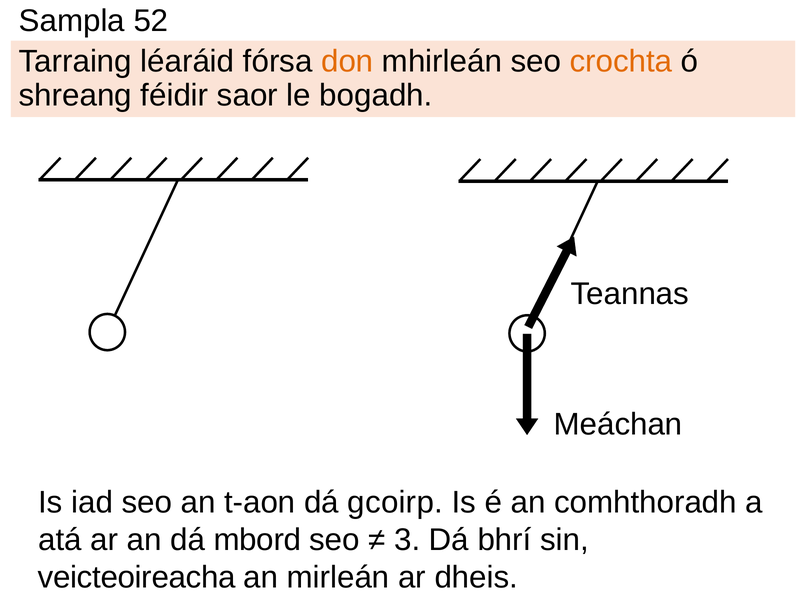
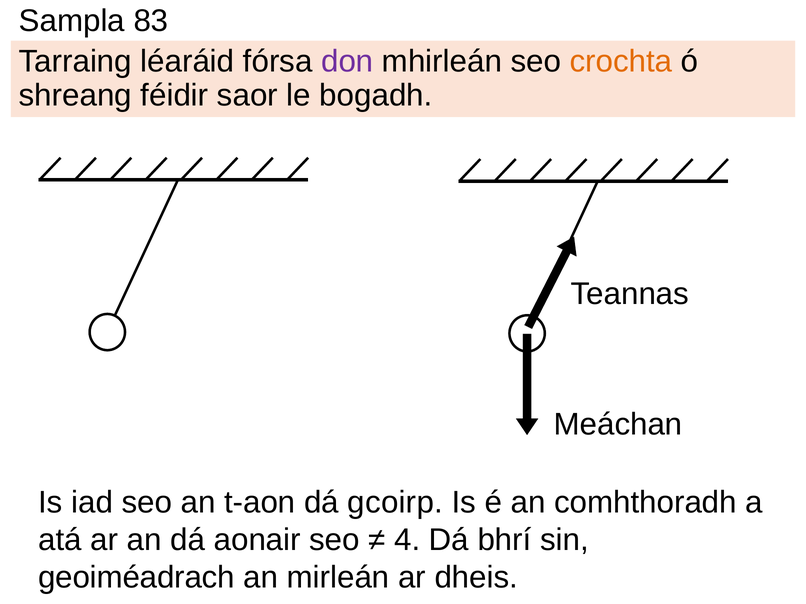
52: 52 -> 83 (151, 21)
don colour: orange -> purple (347, 61)
mbord: mbord -> aonair (257, 540)
3: 3 -> 4 (407, 540)
veicteoireacha: veicteoireacha -> geoiméadrach (137, 578)
